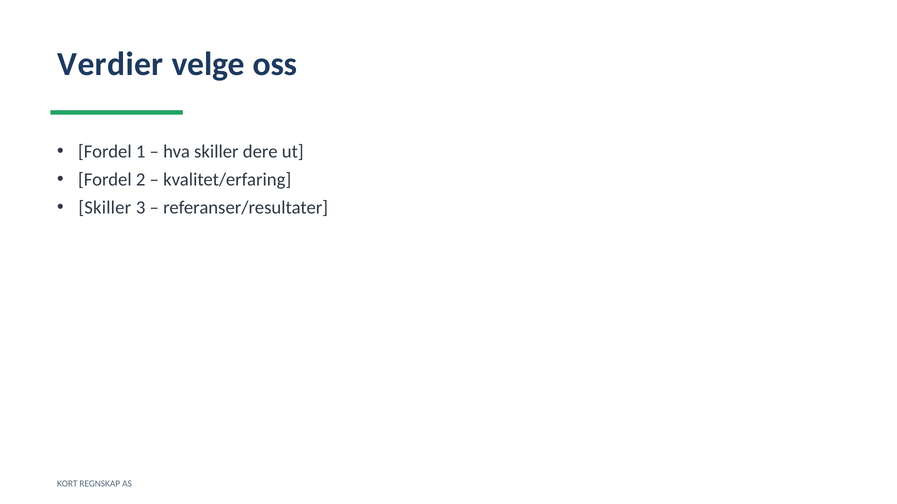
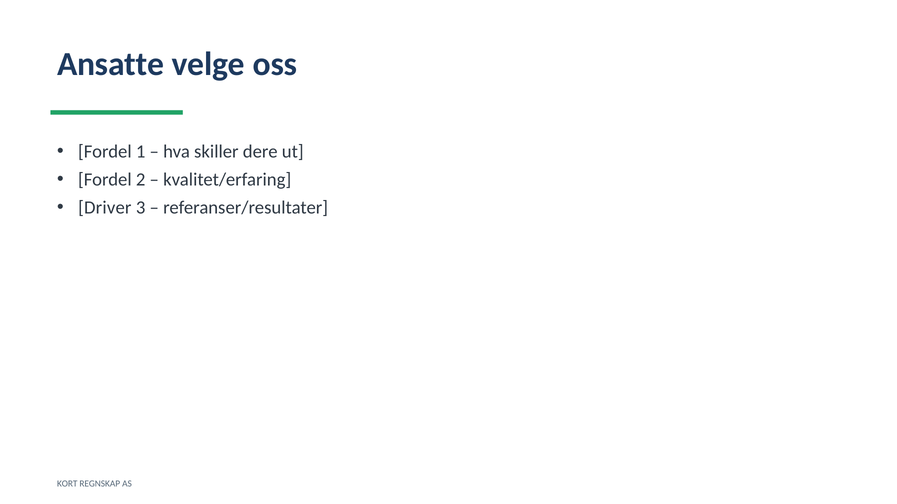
Verdier: Verdier -> Ansatte (111, 64)
Skiller: Skiller -> Driver (105, 208)
